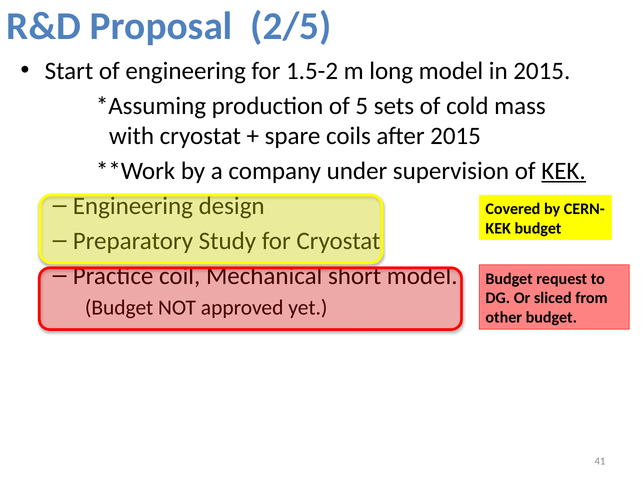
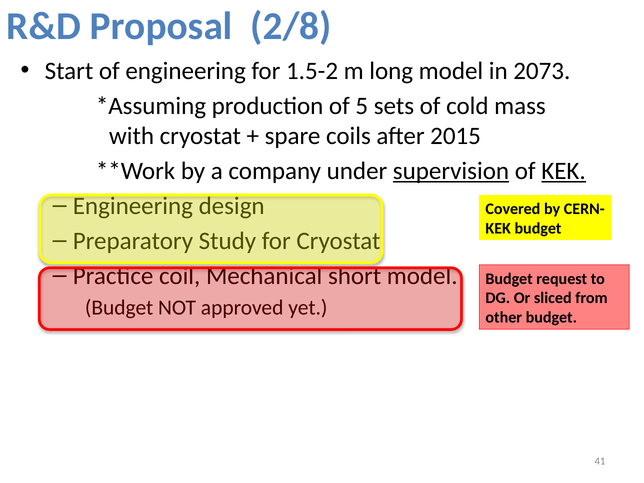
2/5: 2/5 -> 2/8 (291, 26)
in 2015: 2015 -> 2073 (542, 71)
supervision underline: none -> present (451, 171)
